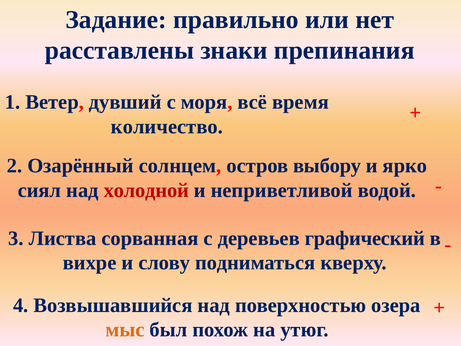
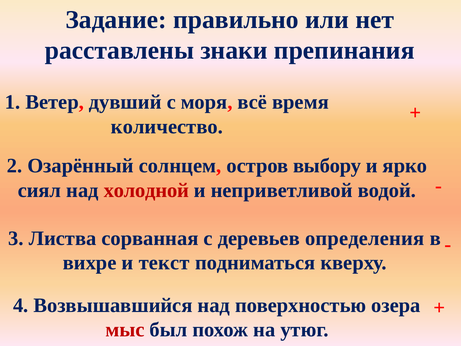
графический: графический -> определения (365, 238)
слову: слову -> текст (164, 263)
мыс colour: orange -> red (125, 330)
